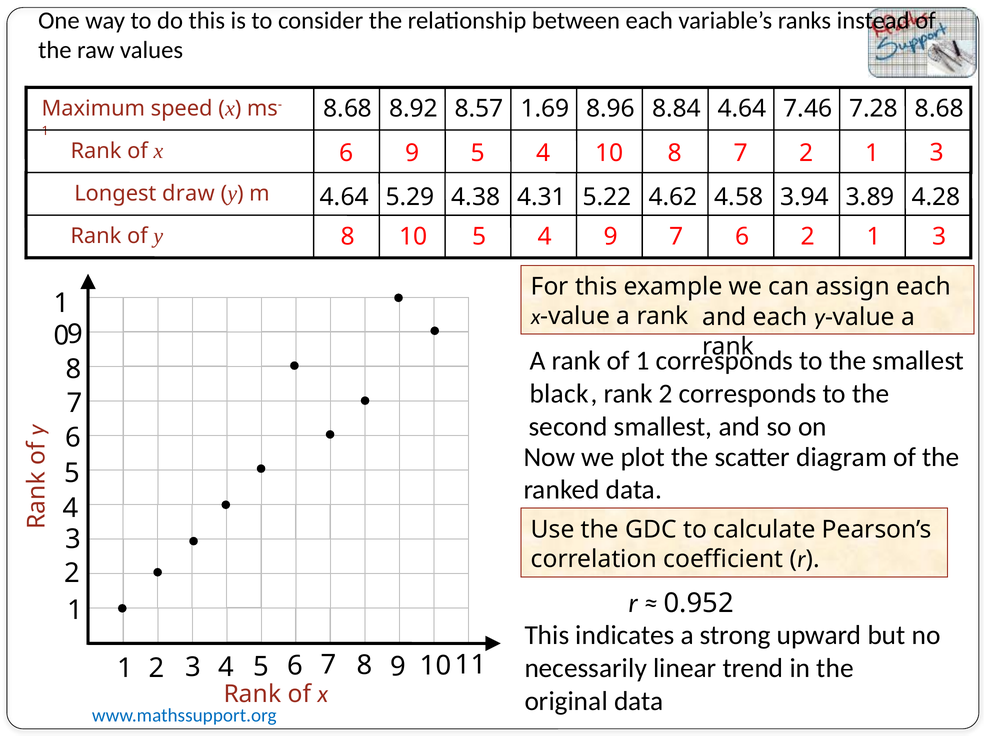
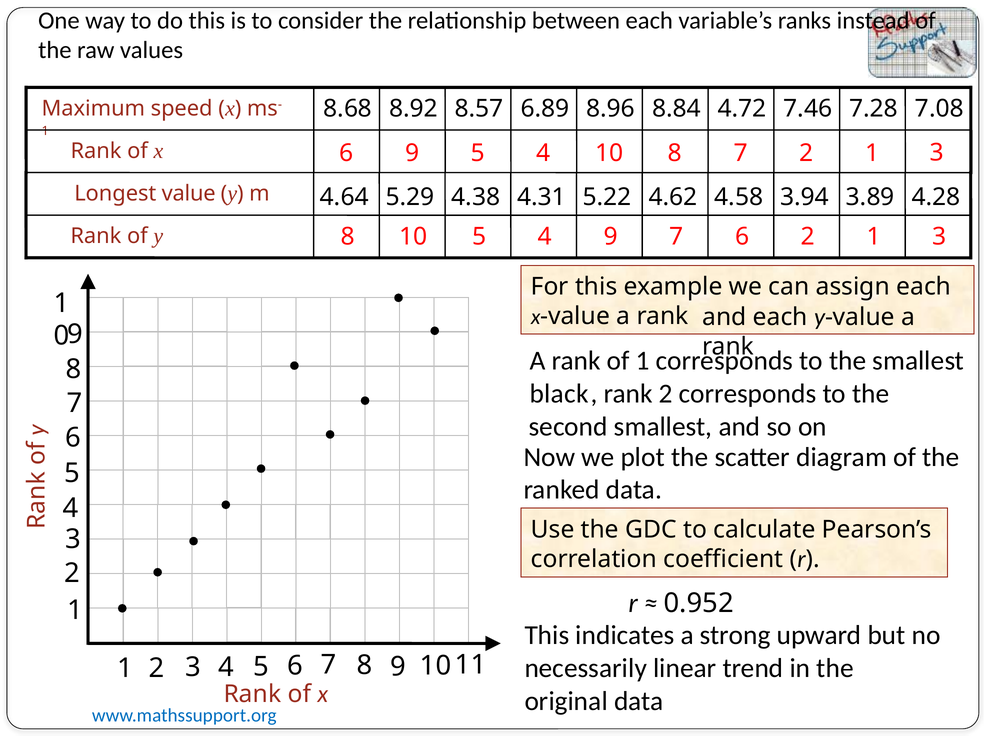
1.69: 1.69 -> 6.89 (545, 109)
4.64: 4.64 -> 4.72 (742, 109)
8.68: 8.68 -> 7.08 (939, 109)
Longest draw: draw -> value (189, 194)
